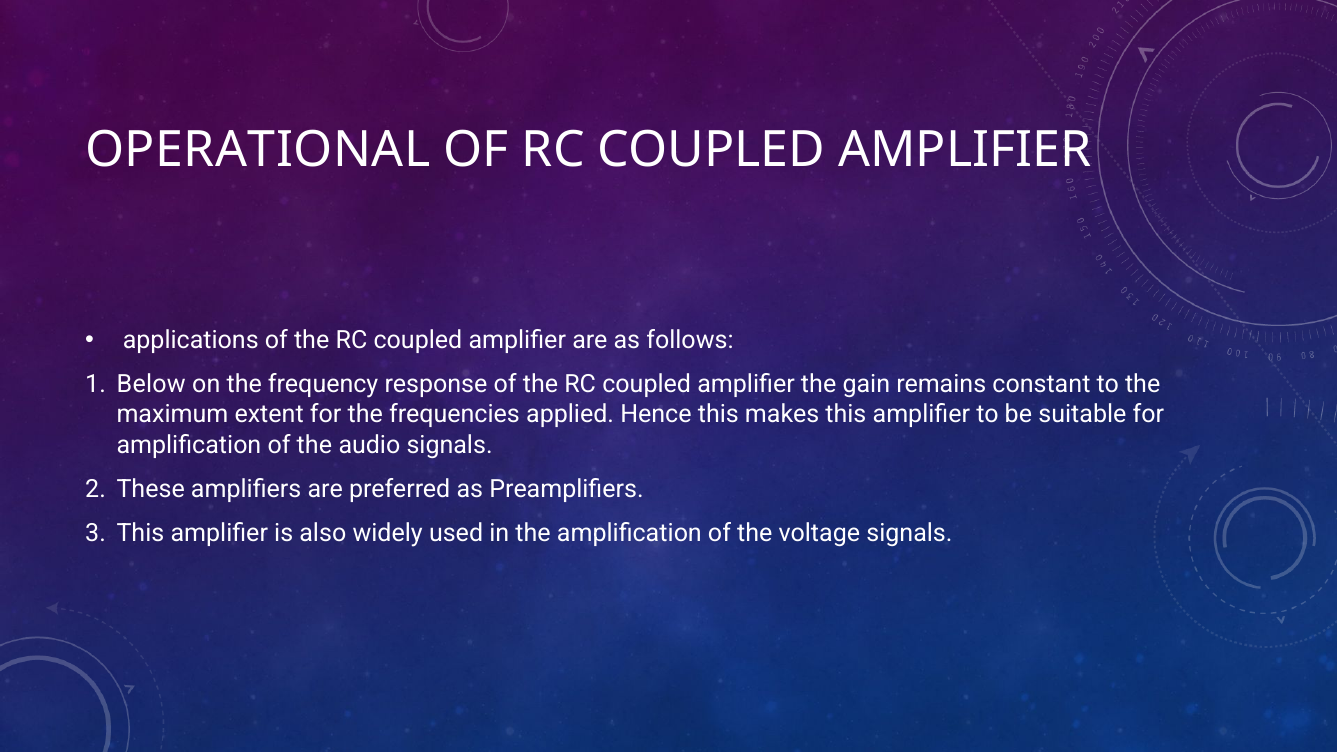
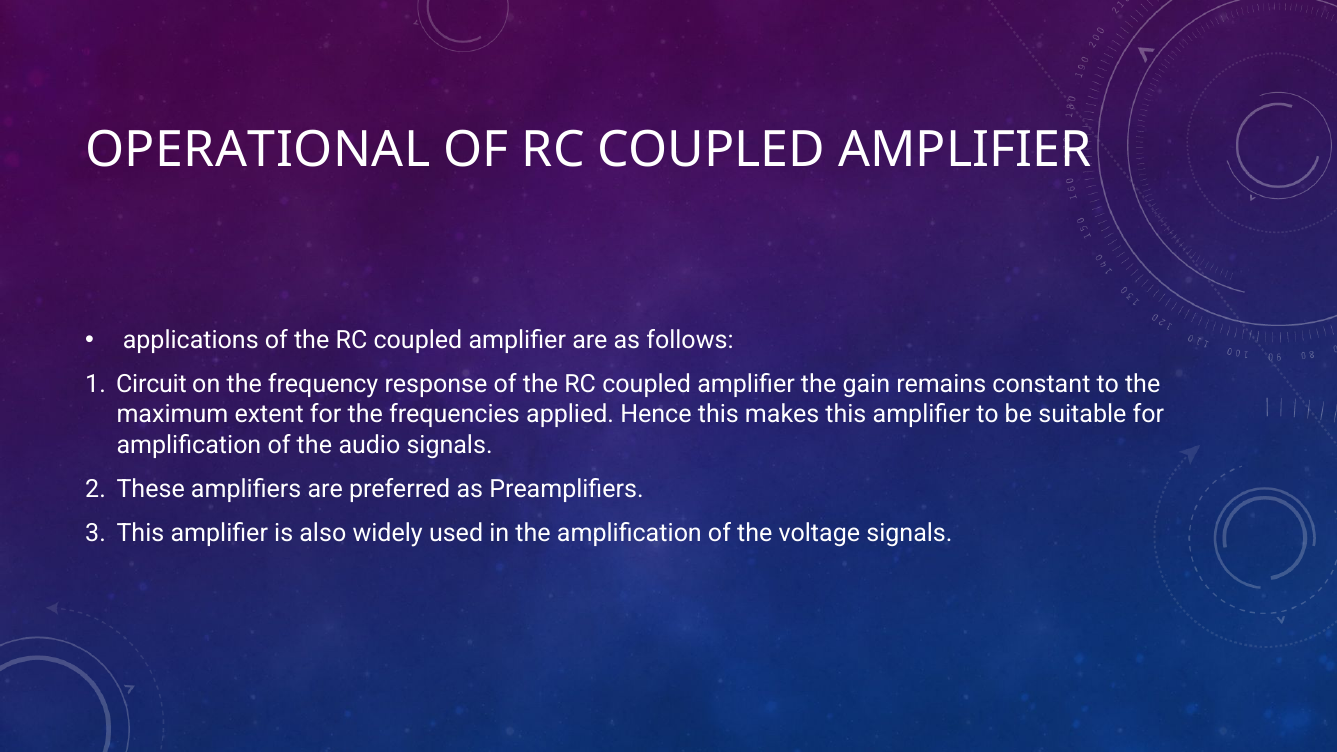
Below: Below -> Circuit (151, 385)
